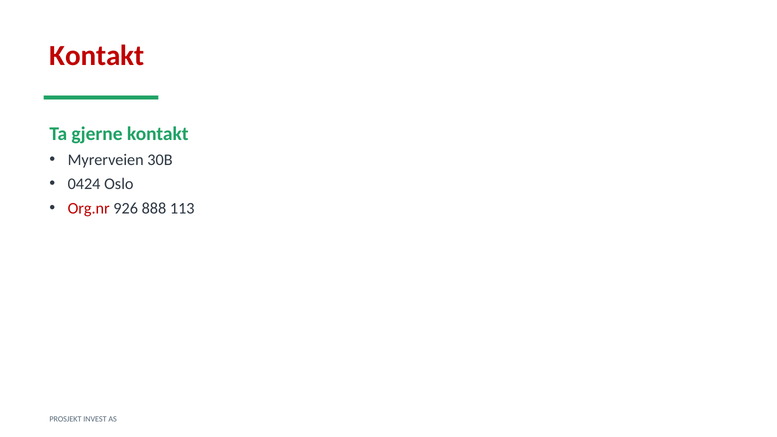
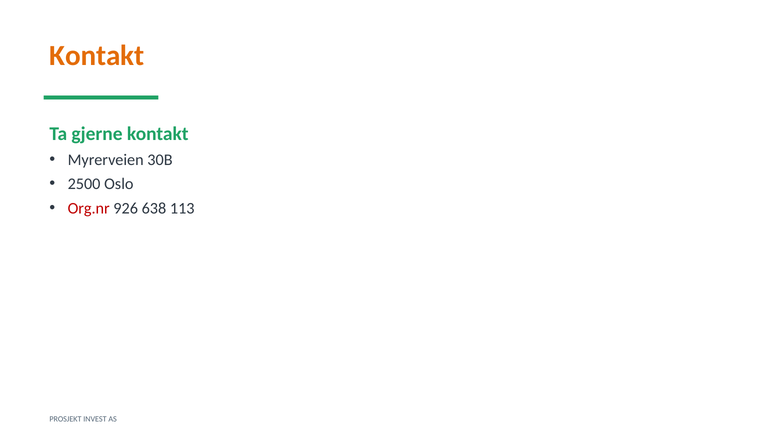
Kontakt colour: red -> orange (97, 55)
0424: 0424 -> 2500 (84, 184)
888: 888 -> 638 (154, 208)
